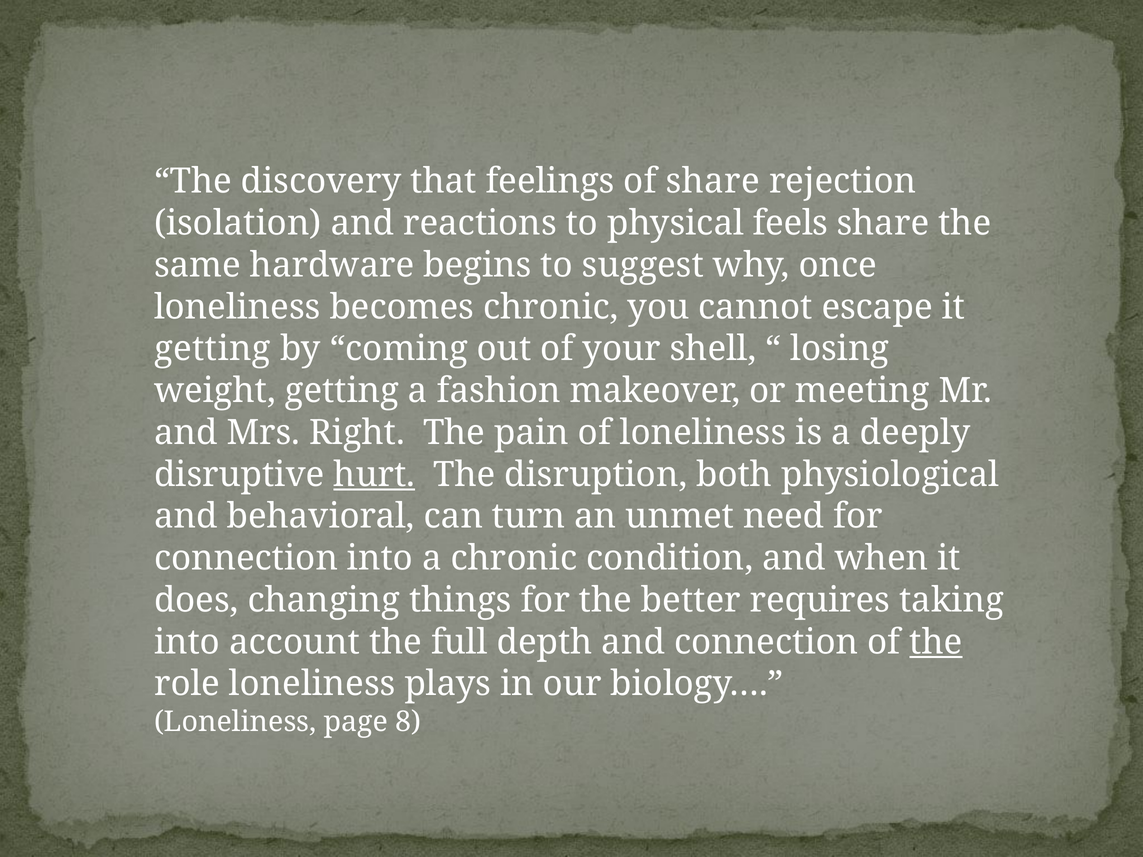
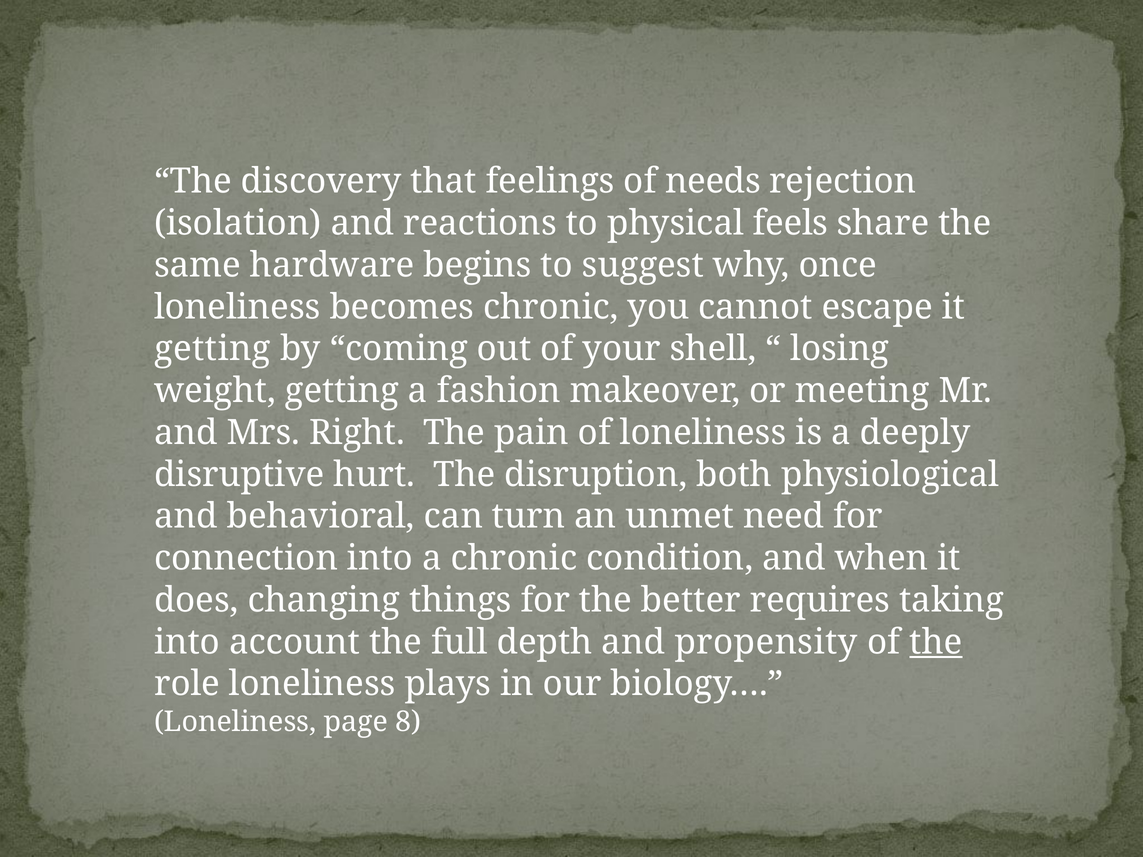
of share: share -> needs (713, 181)
hurt underline: present -> none (374, 475)
and connection: connection -> propensity (766, 642)
